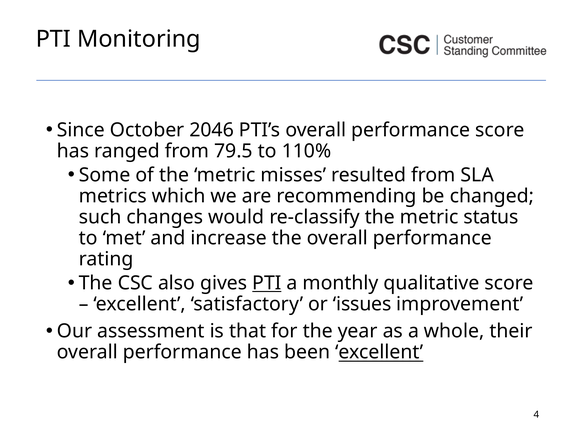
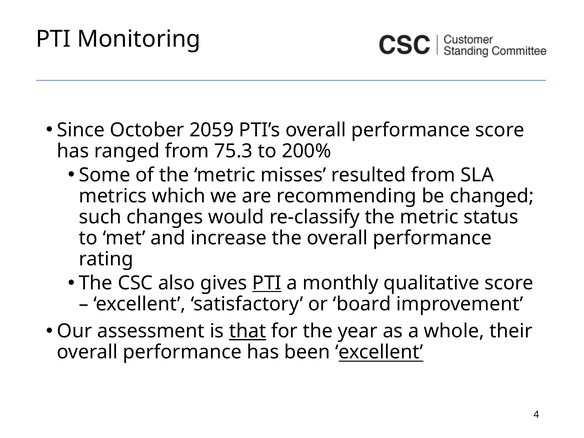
2046: 2046 -> 2059 (212, 130)
79.5: 79.5 -> 75.3 (233, 151)
110%: 110% -> 200% (307, 151)
issues: issues -> board (362, 304)
that underline: none -> present (248, 331)
